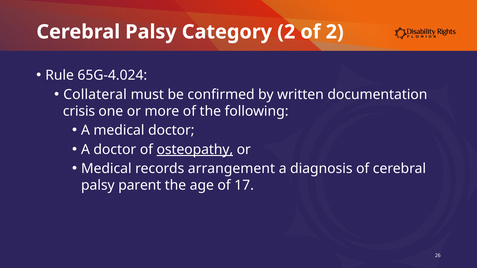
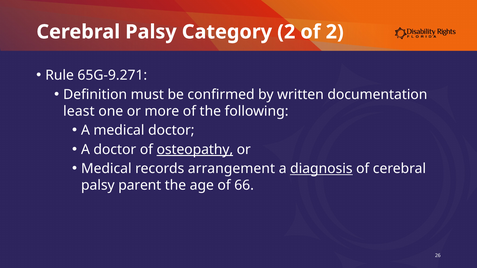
65G-4.024: 65G-4.024 -> 65G-9.271 (112, 75)
Collateral: Collateral -> Definition (95, 95)
crisis: crisis -> least (79, 111)
diagnosis underline: none -> present (321, 169)
17: 17 -> 66 (244, 186)
